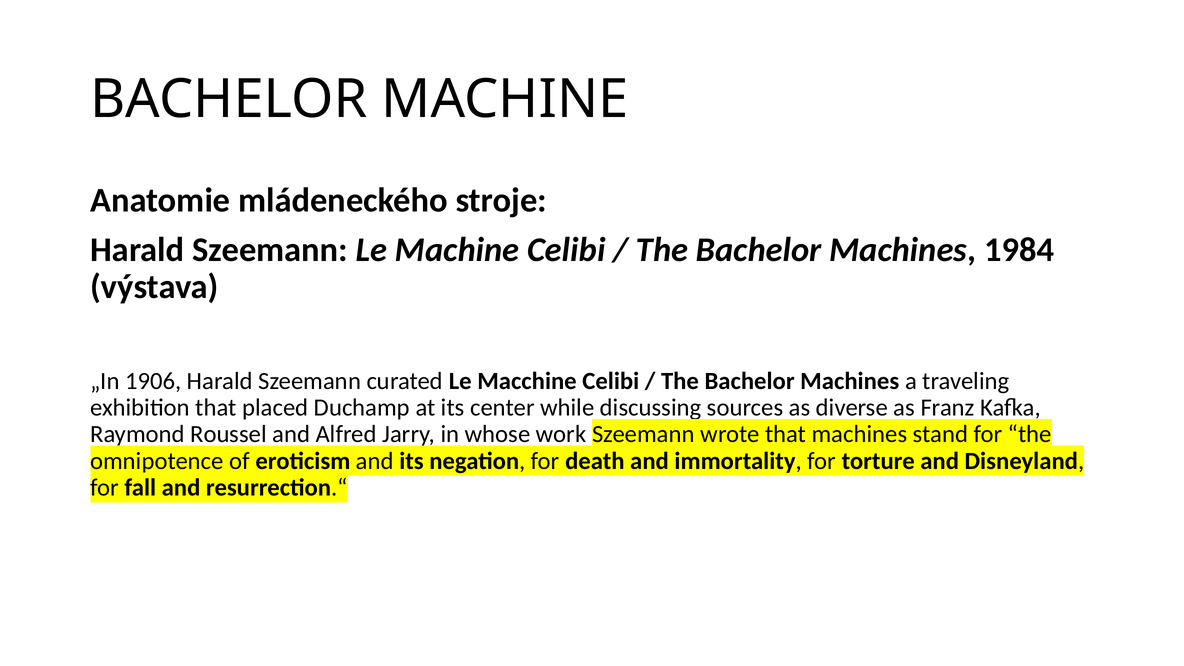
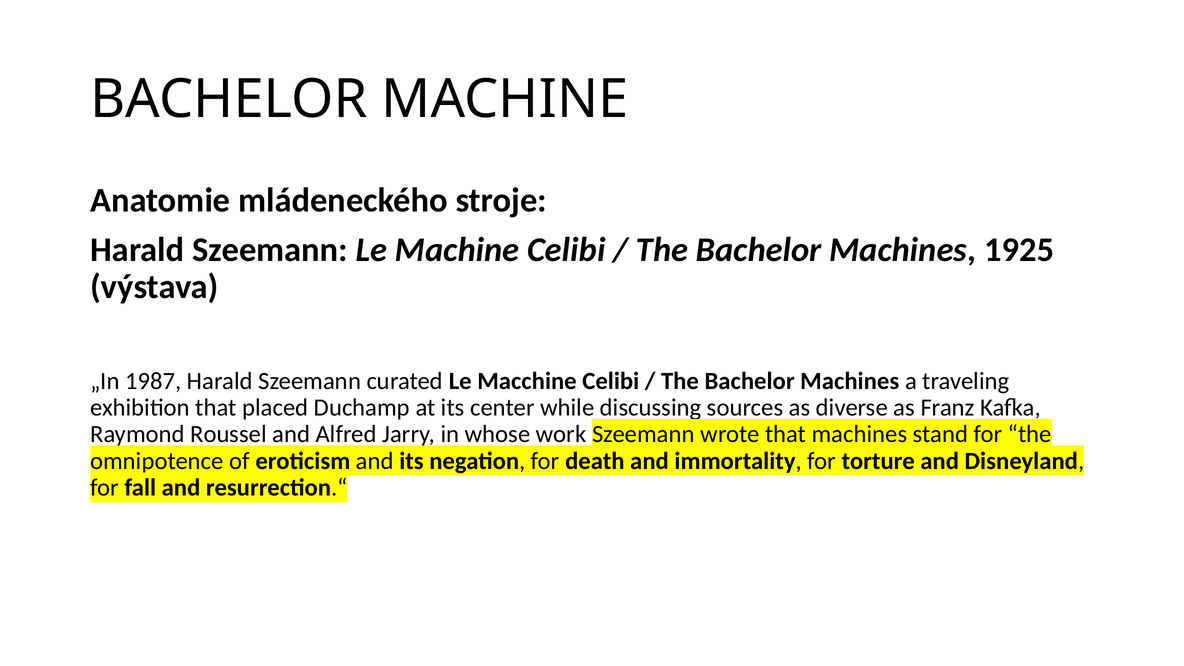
1984: 1984 -> 1925 (1019, 250)
1906: 1906 -> 1987 (153, 381)
